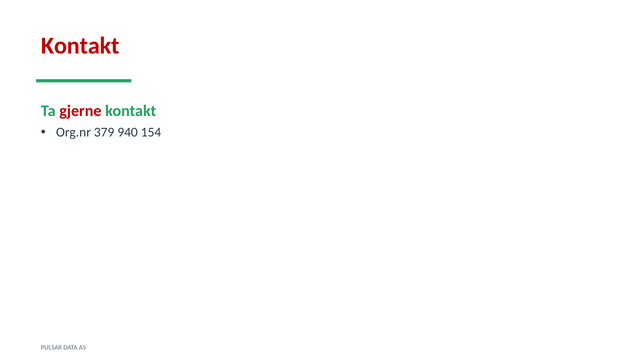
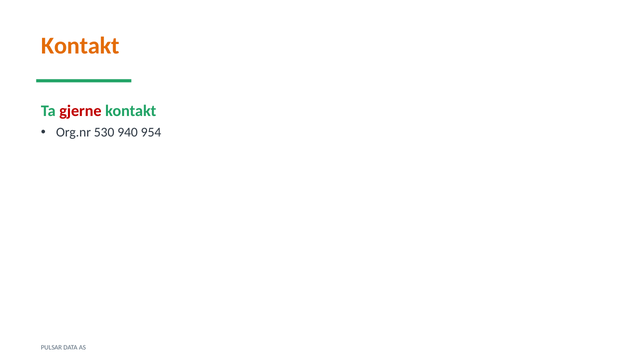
Kontakt colour: red -> orange (80, 46)
379: 379 -> 530 (104, 132)
154: 154 -> 954 (151, 132)
